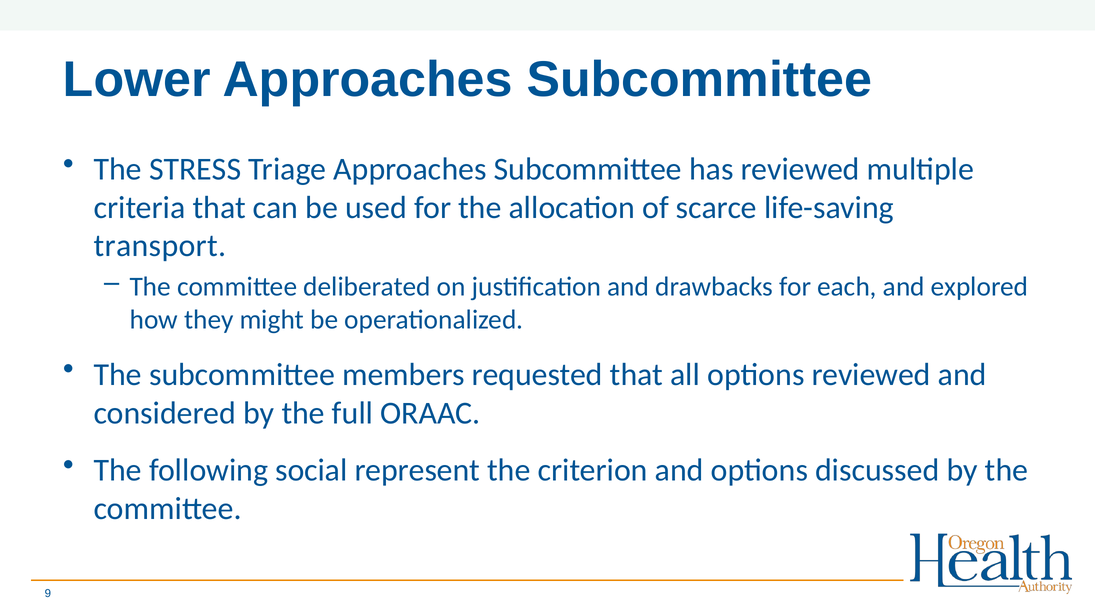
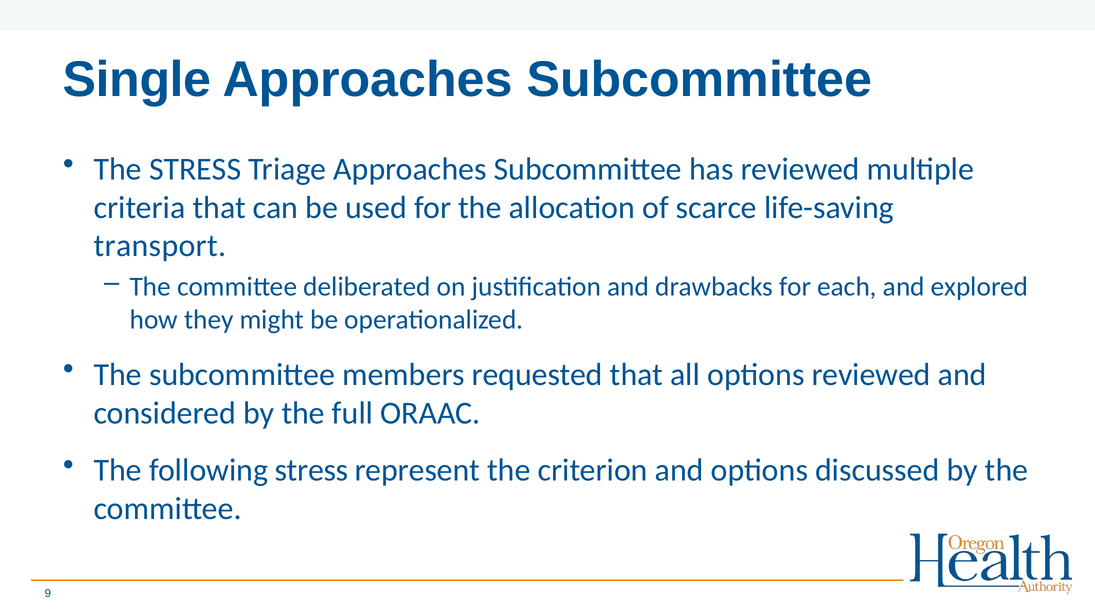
Lower: Lower -> Single (137, 79)
following social: social -> stress (311, 470)
